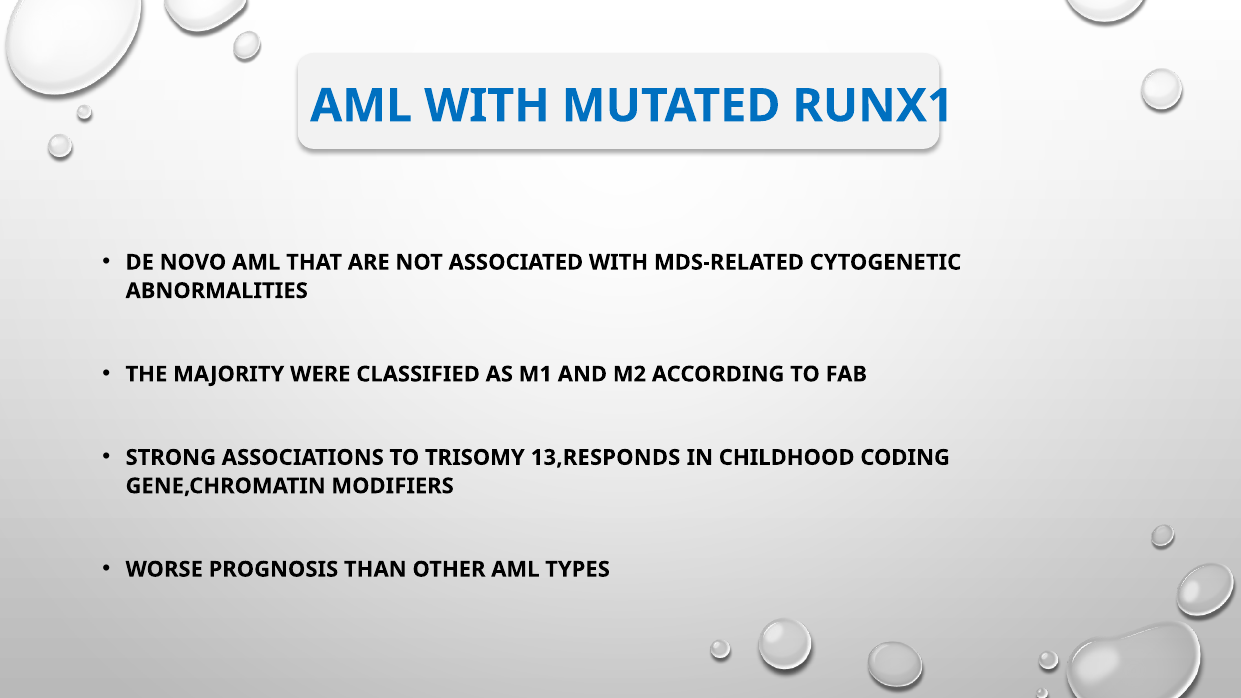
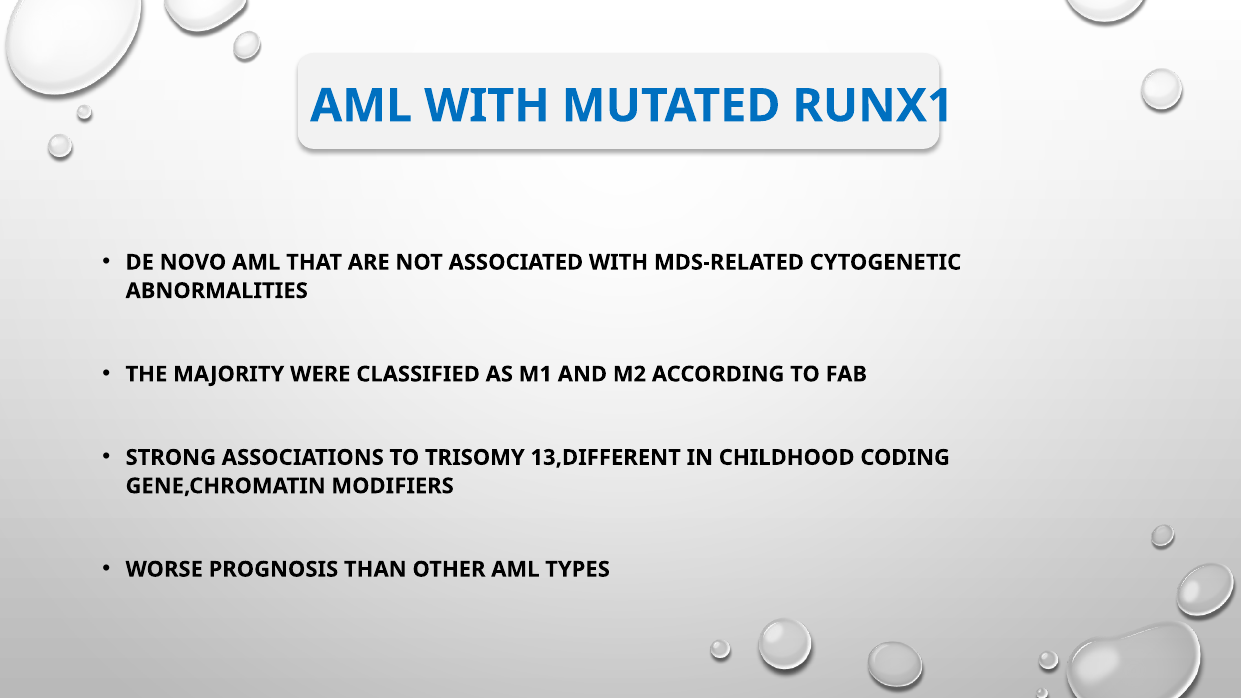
13,RESPONDS: 13,RESPONDS -> 13,DIFFERENT (606, 458)
